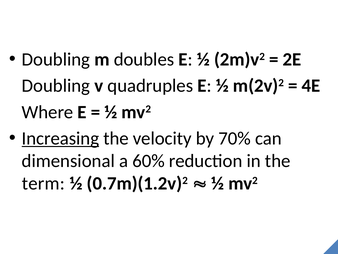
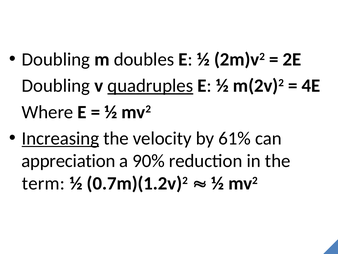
quadruples underline: none -> present (150, 86)
70%: 70% -> 61% (235, 138)
dimensional: dimensional -> appreciation (68, 161)
60%: 60% -> 90% (149, 161)
